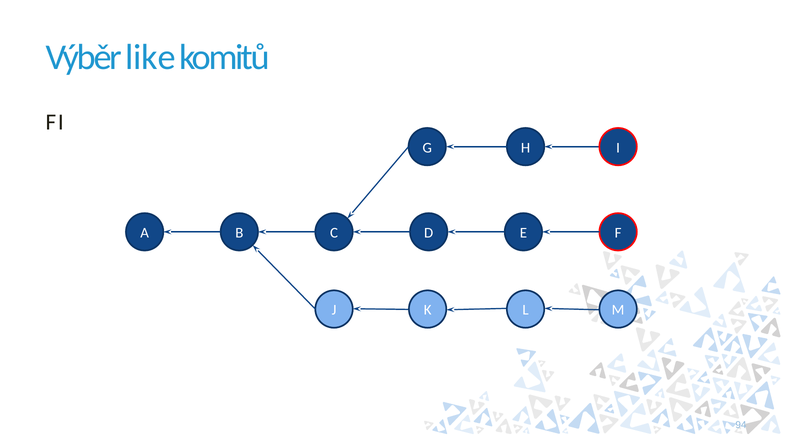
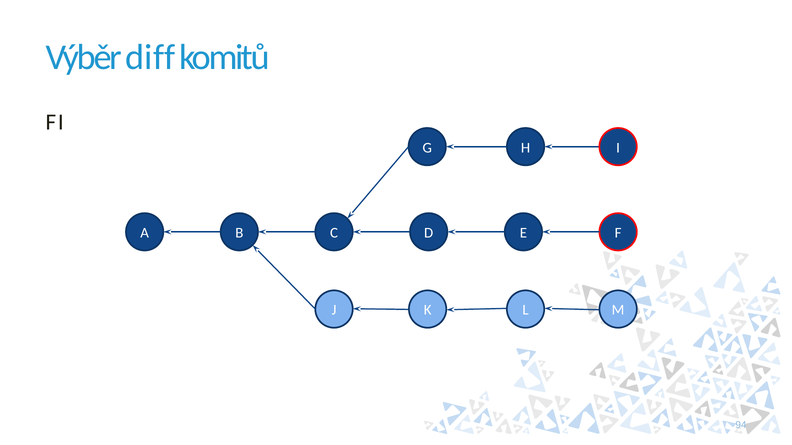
like: like -> diff (150, 58)
